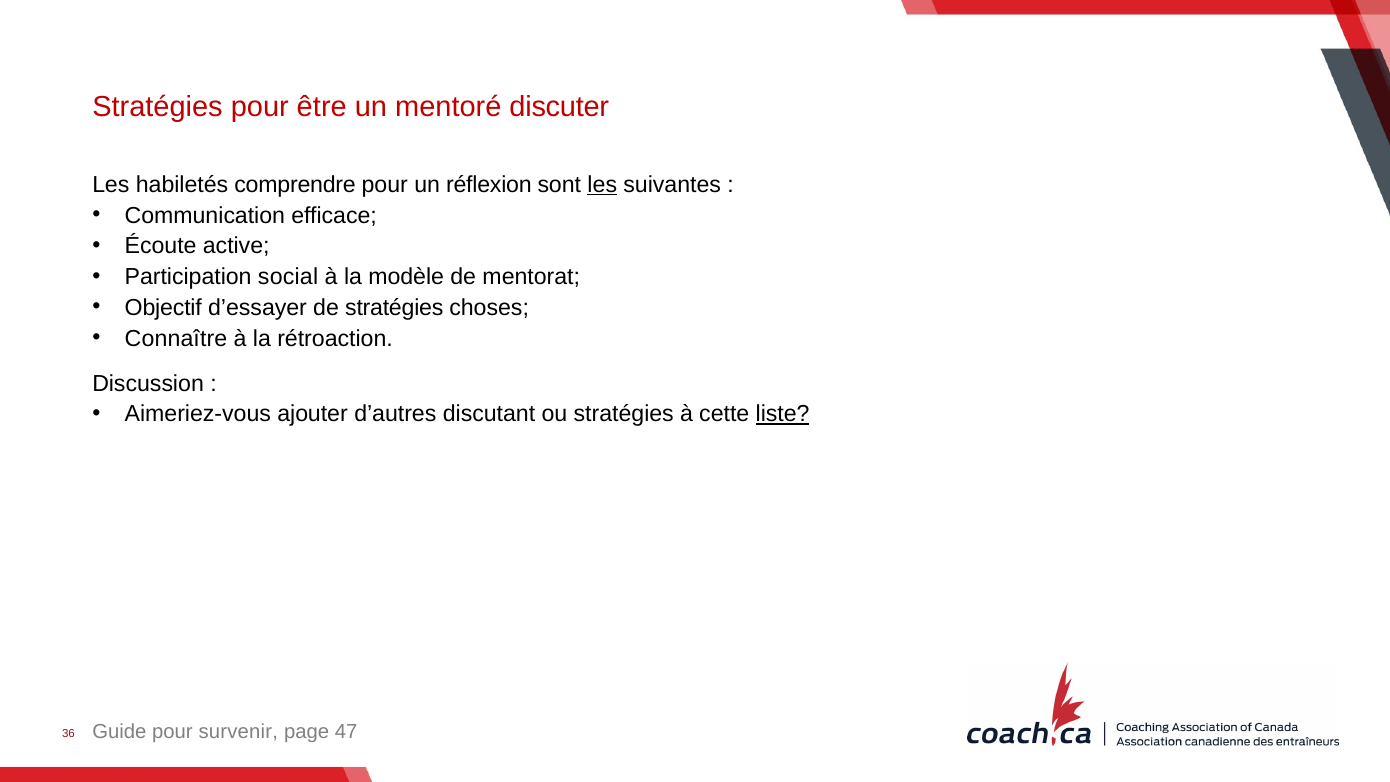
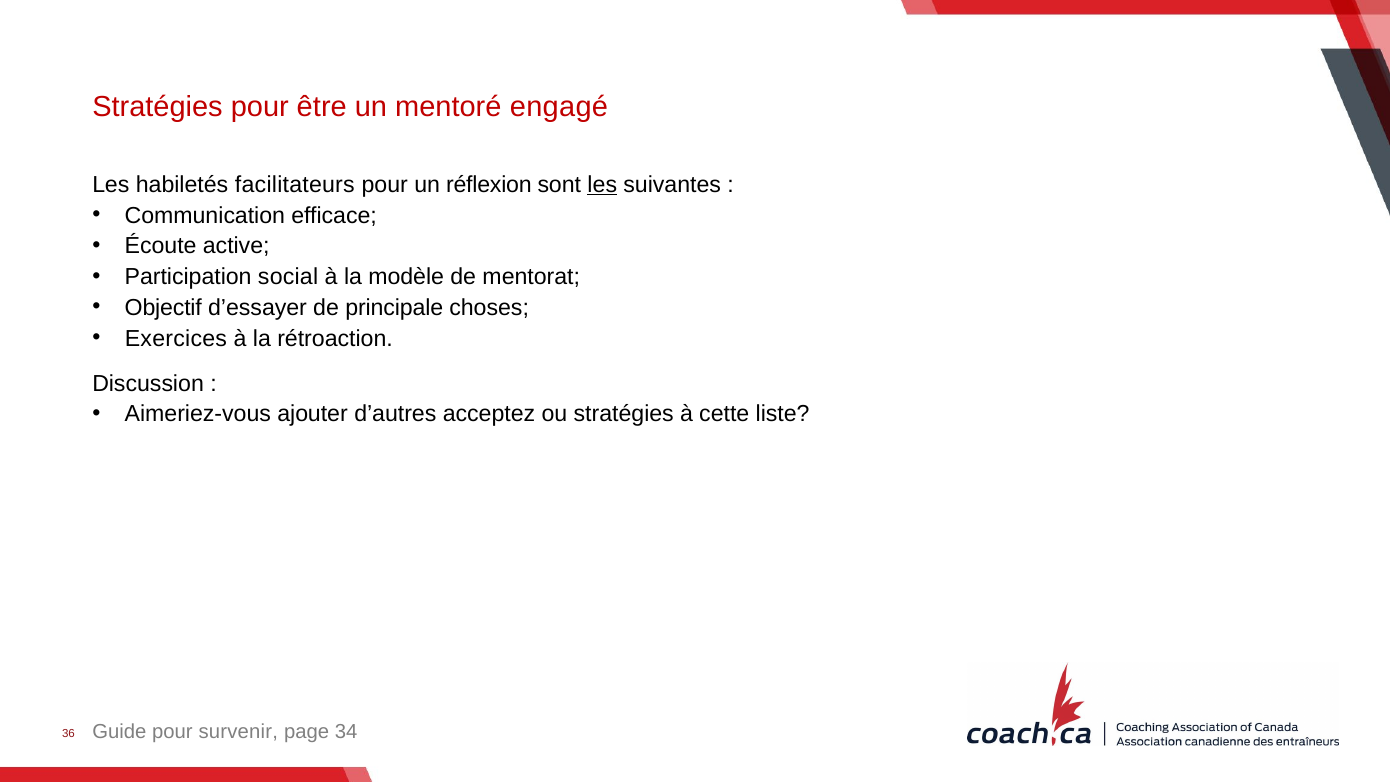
discuter: discuter -> engagé (559, 107)
comprendre: comprendre -> facilitateurs (295, 185)
de stratégies: stratégies -> principale (394, 308)
Connaître: Connaître -> Exercices (176, 338)
discutant: discutant -> acceptez (489, 414)
liste underline: present -> none (783, 414)
47: 47 -> 34 (346, 731)
